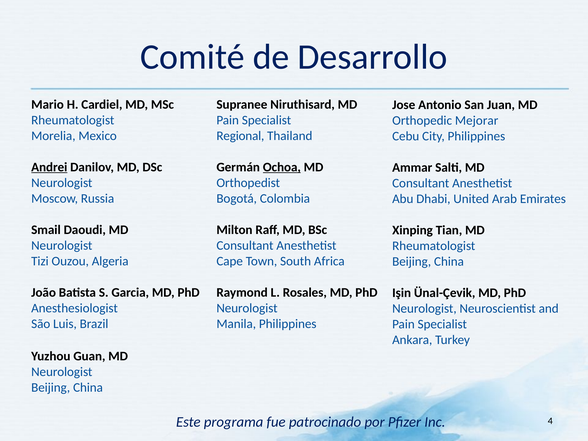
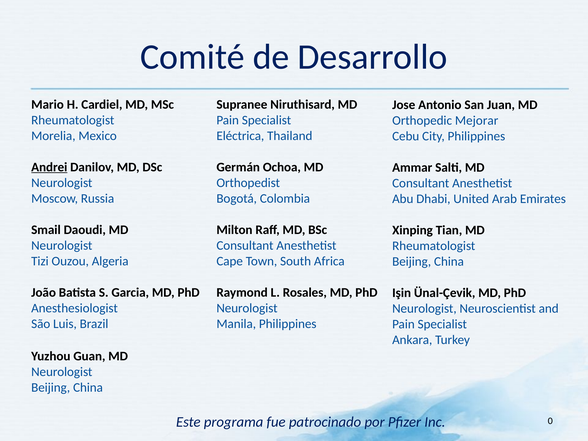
Regional: Regional -> Eléctrica (240, 136)
Ochoa underline: present -> none (282, 167)
4: 4 -> 0 (550, 421)
